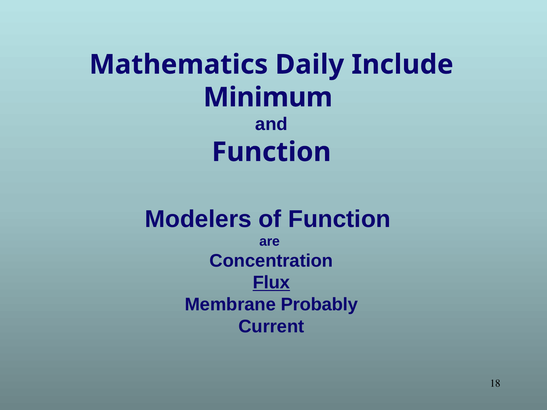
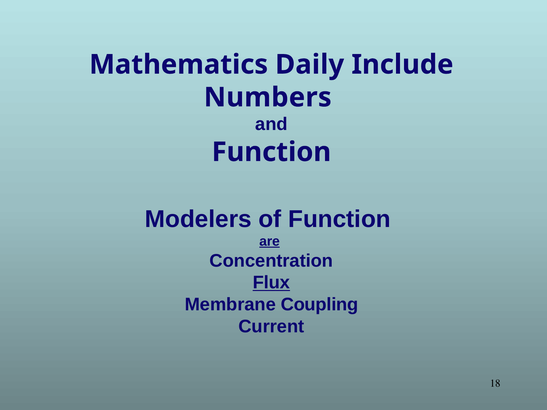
Minimum: Minimum -> Numbers (268, 97)
are underline: none -> present (270, 241)
Probably: Probably -> Coupling (320, 305)
